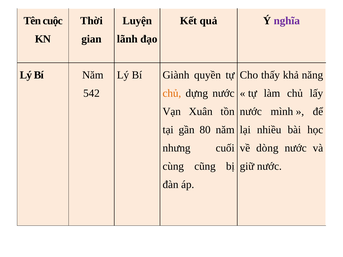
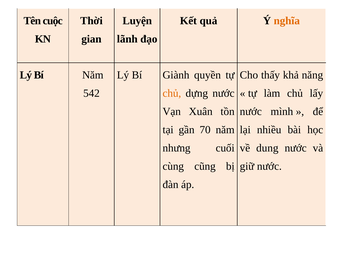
nghĩa colour: purple -> orange (287, 21)
80: 80 -> 70 (205, 130)
dòng: dòng -> dung (267, 148)
